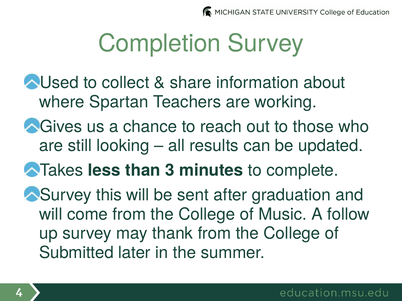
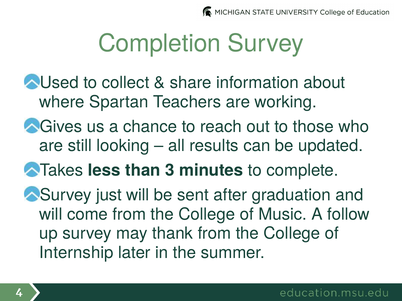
this: this -> just (109, 195)
Submitted: Submitted -> Internship (76, 253)
